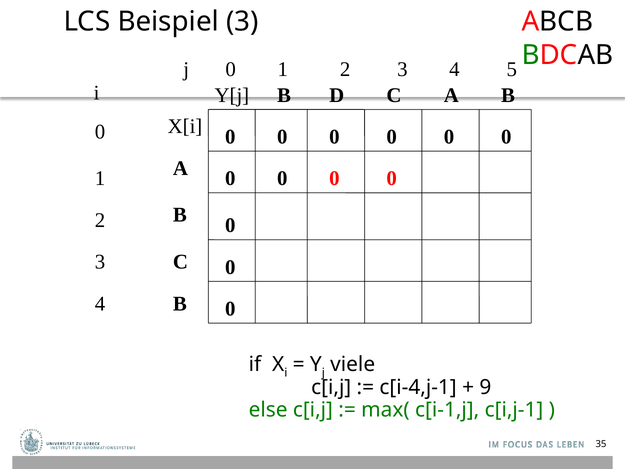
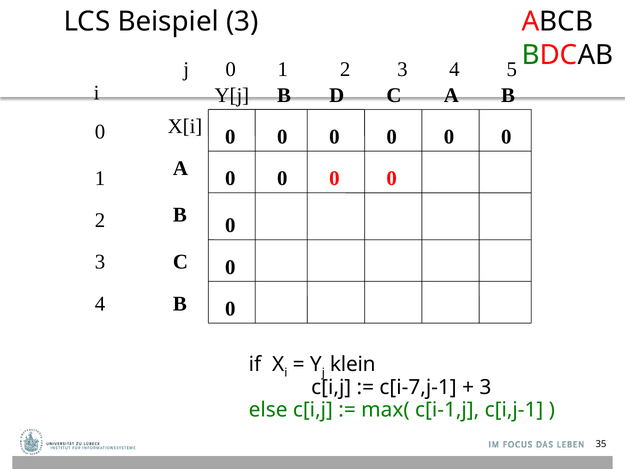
viele: viele -> klein (353, 364)
c[i-4,j-1: c[i-4,j-1 -> c[i-7,j-1 (418, 387)
9: 9 -> 3 (485, 387)
